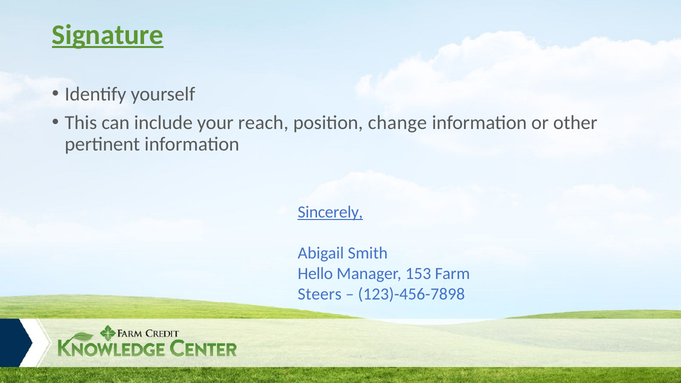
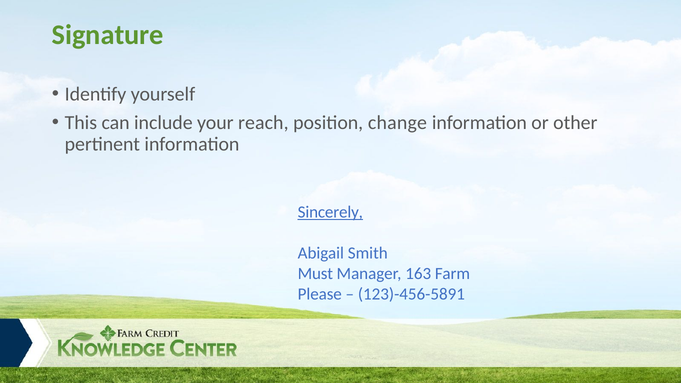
Signature underline: present -> none (108, 35)
Hello: Hello -> Must (315, 274)
153: 153 -> 163 (418, 274)
Steers: Steers -> Please (320, 294)
123)-456-7898: 123)-456-7898 -> 123)-456-5891 (411, 294)
